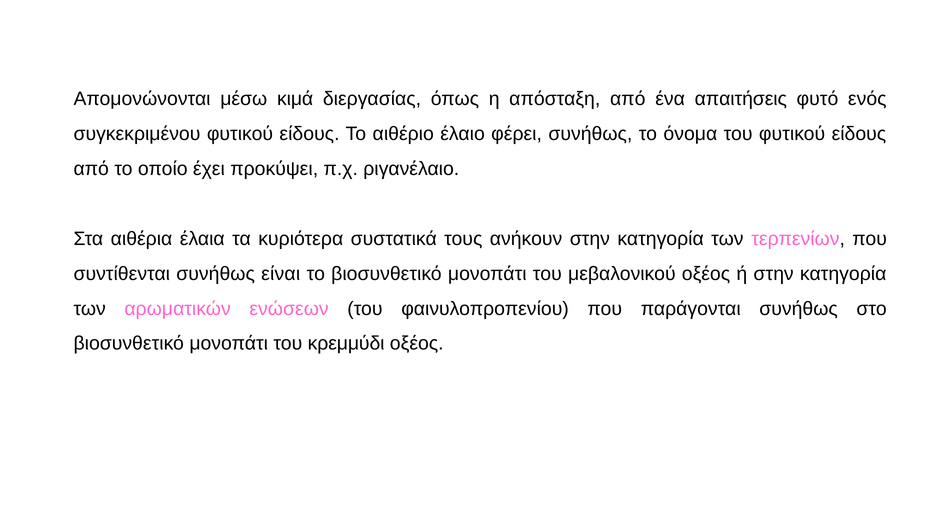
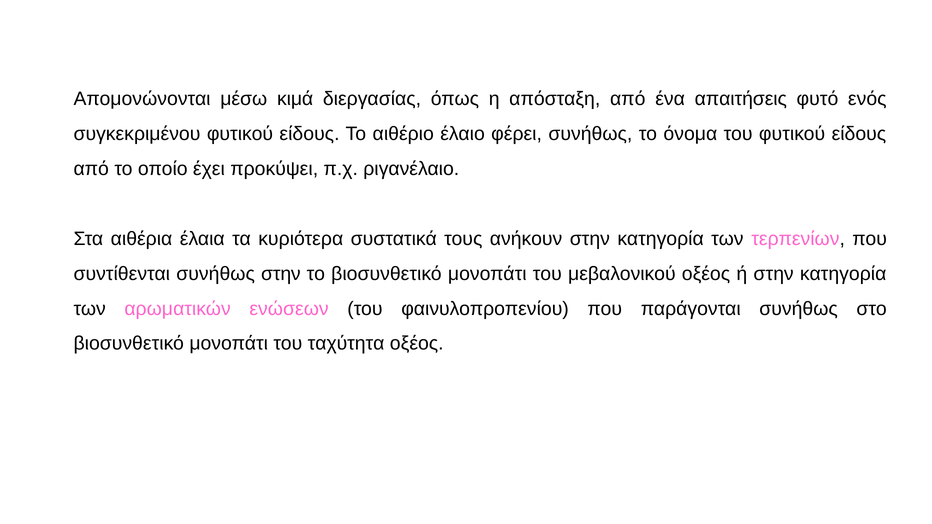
συνήθως είναι: είναι -> στην (281, 274)
κρεμμύδι: κρεμμύδι -> ταχύτητα (346, 344)
